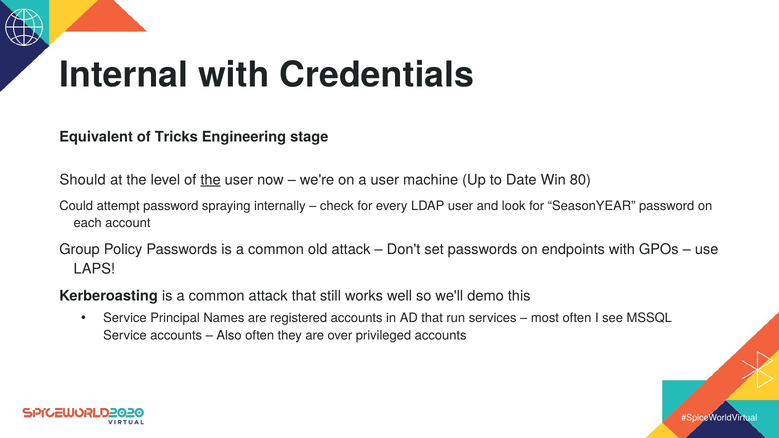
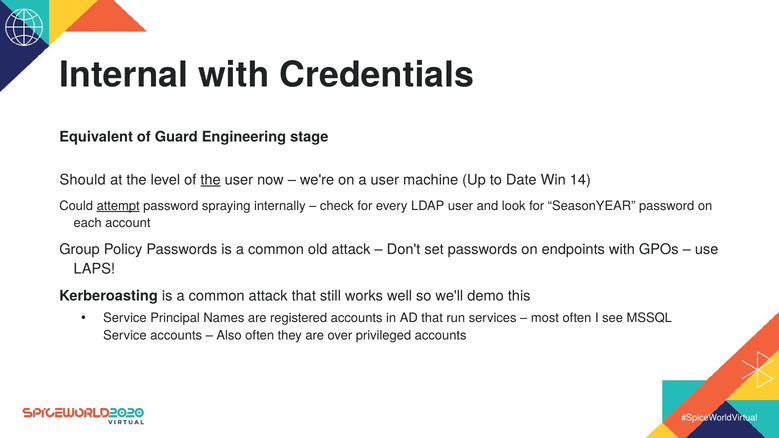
Tricks: Tricks -> Guard (176, 137)
80: 80 -> 14 (580, 180)
attempt underline: none -> present (118, 206)
